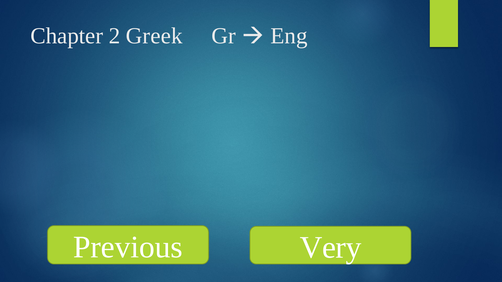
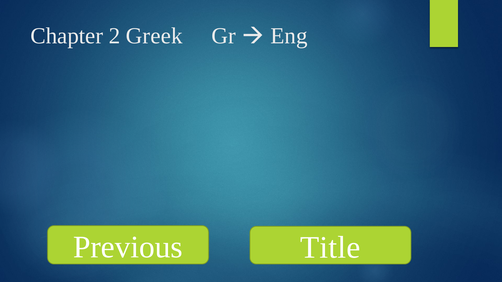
Very: Very -> Title (330, 248)
